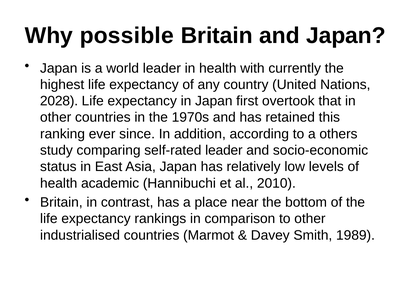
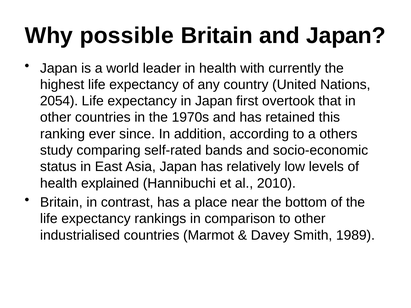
2028: 2028 -> 2054 (59, 101)
self-rated leader: leader -> bands (224, 150)
academic: academic -> explained (110, 183)
